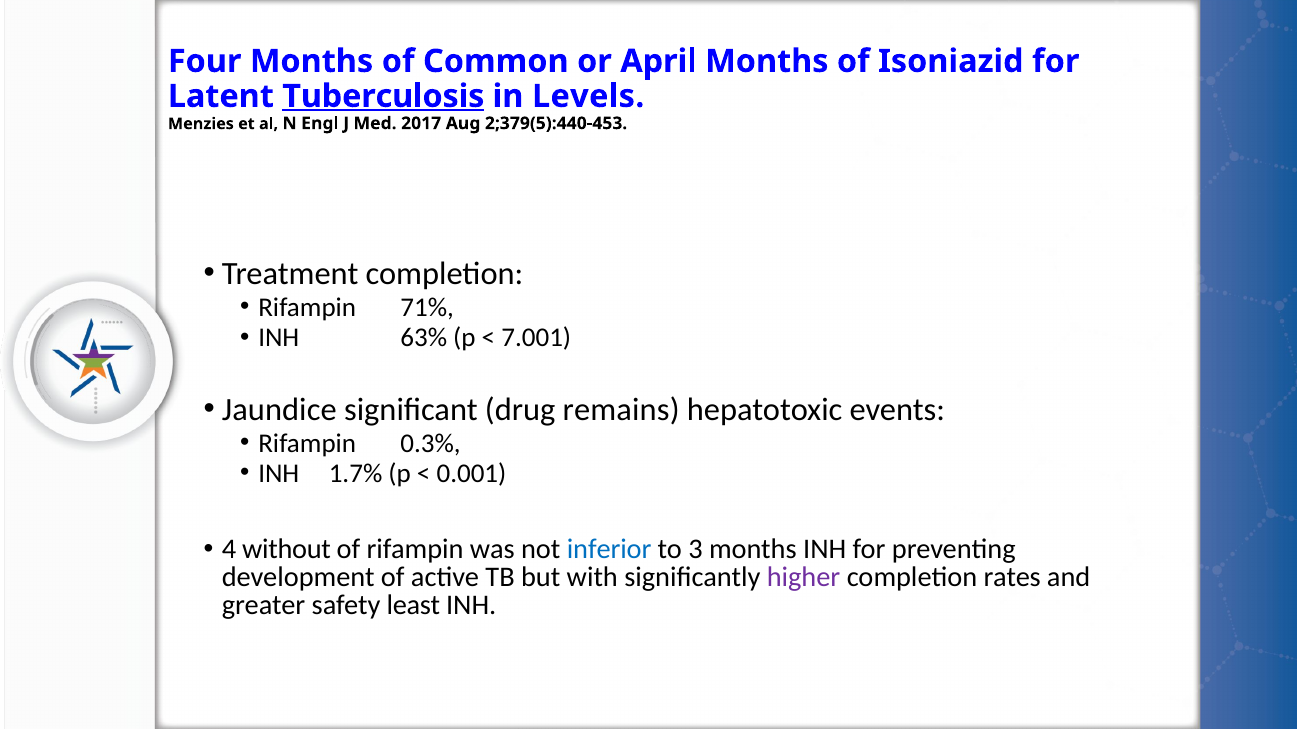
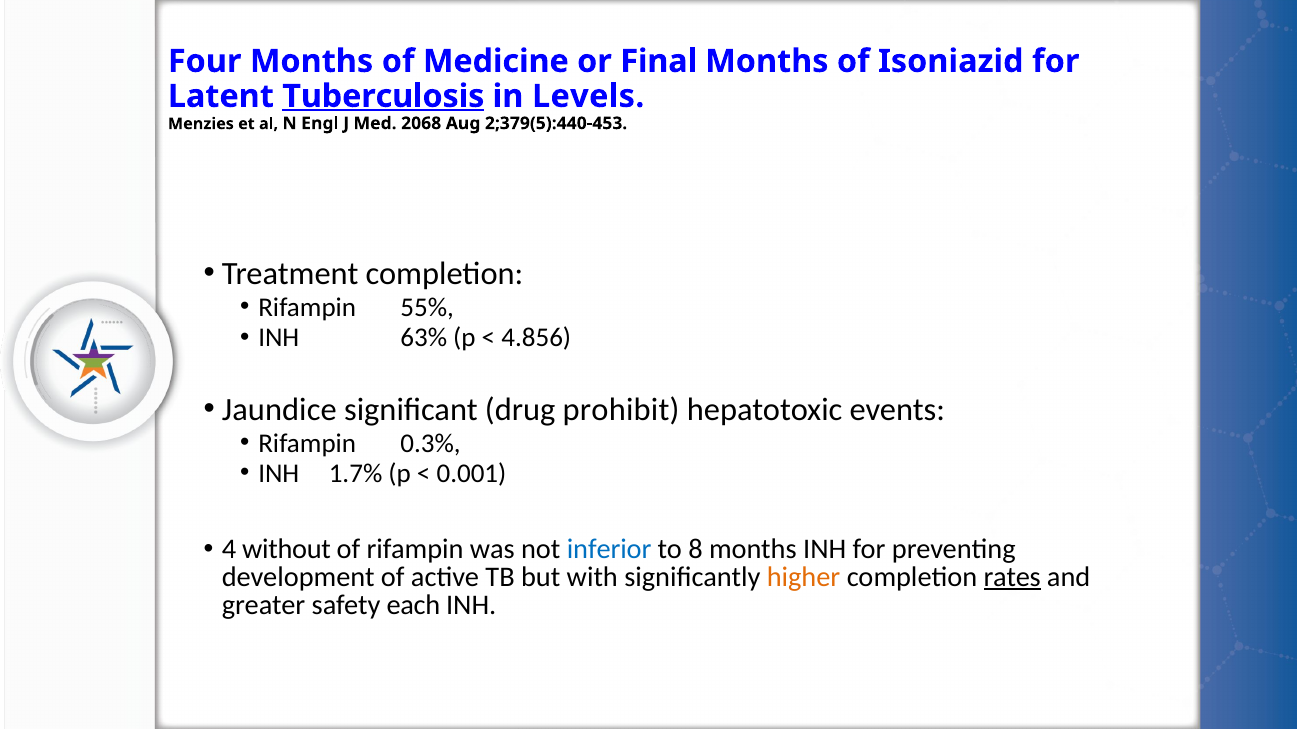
Common: Common -> Medicine (496, 61)
April: April -> Final (659, 61)
2017: 2017 -> 2068 (421, 123)
71%: 71% -> 55% (427, 308)
7.001: 7.001 -> 4.856 (536, 338)
remains: remains -> prohibit (621, 410)
3: 3 -> 8 (696, 550)
higher colour: purple -> orange (804, 578)
rates underline: none -> present (1012, 578)
least: least -> each (413, 605)
